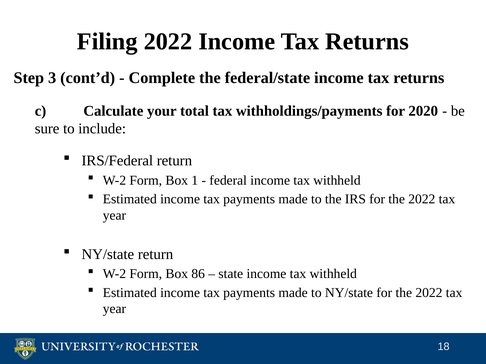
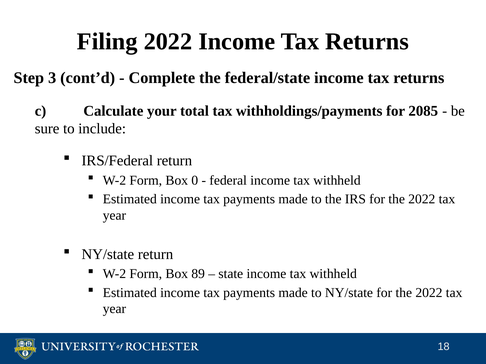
2020: 2020 -> 2085 (423, 111)
1: 1 -> 0 (195, 180)
86: 86 -> 89 (198, 274)
